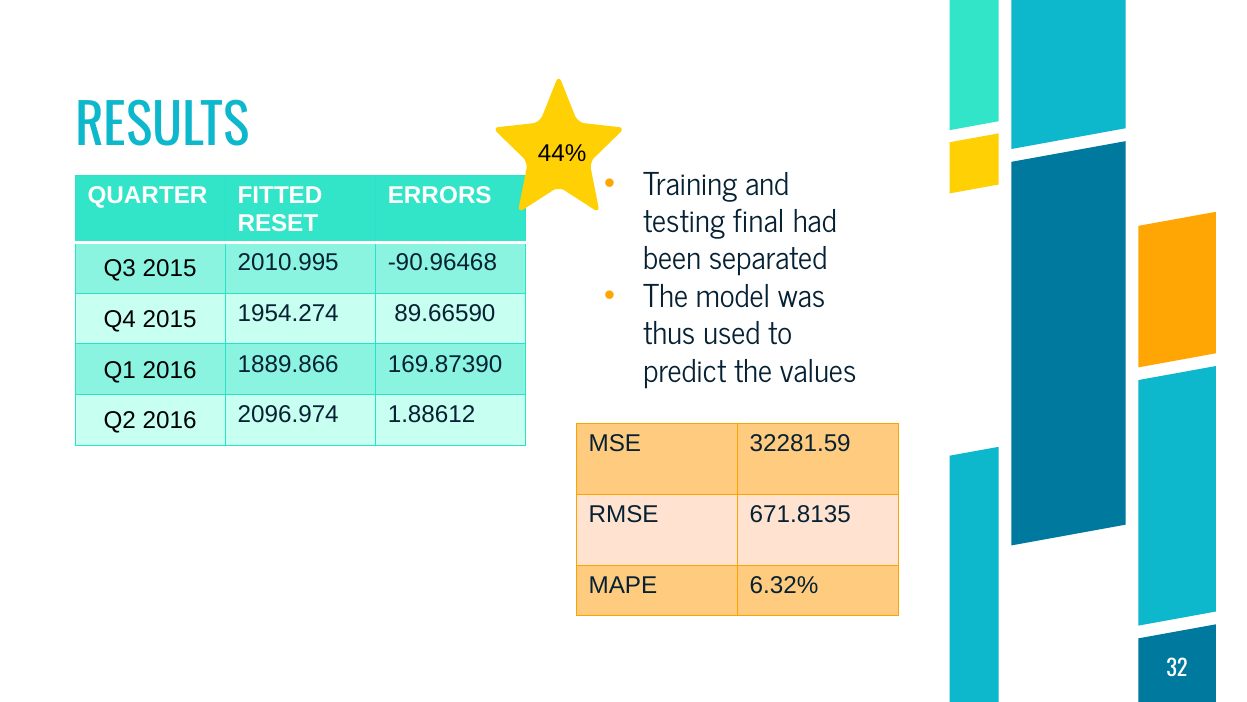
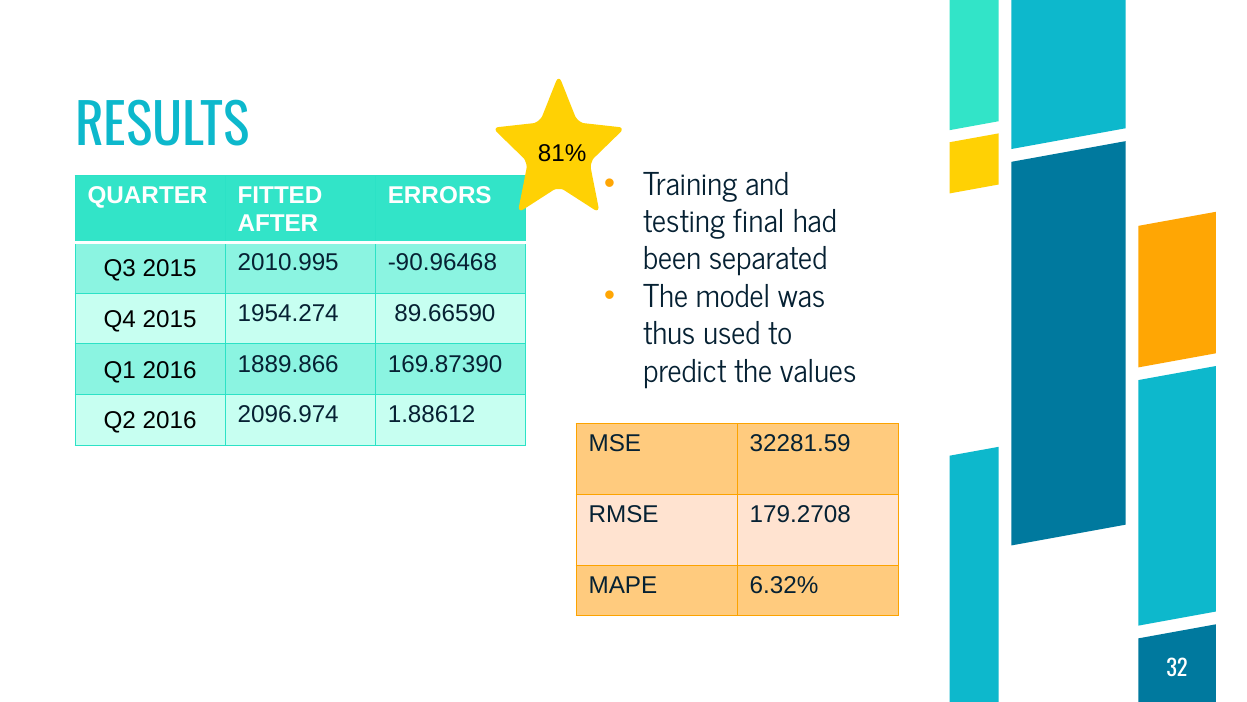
44%: 44% -> 81% (562, 153)
RESET: RESET -> AFTER (278, 223)
671.8135: 671.8135 -> 179.2708 (800, 514)
